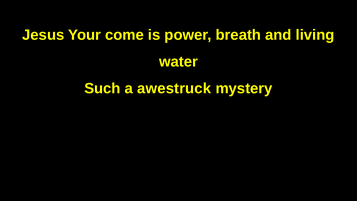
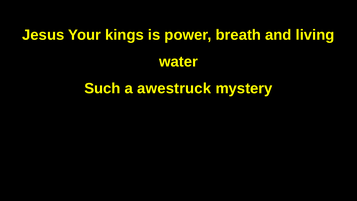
come: come -> kings (124, 35)
